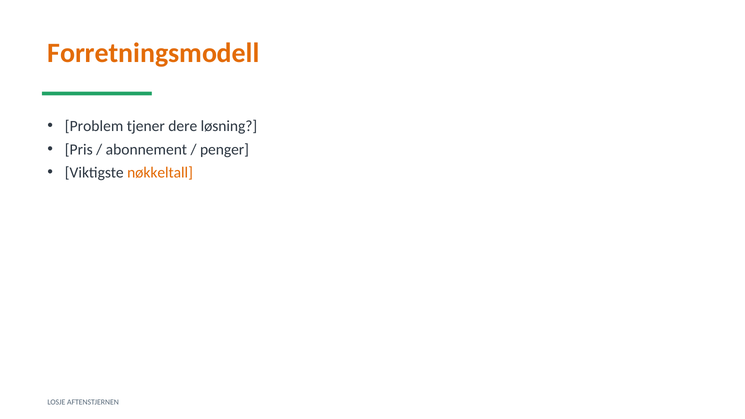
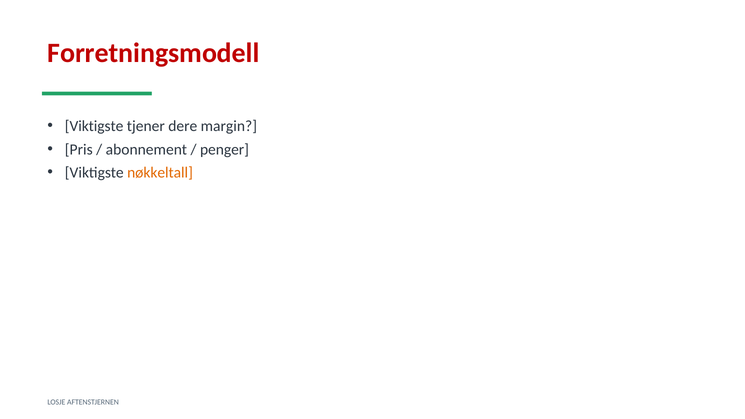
Forretningsmodell colour: orange -> red (153, 53)
Problem: Problem -> Viktigste (94, 126)
løsning: løsning -> margin (229, 126)
